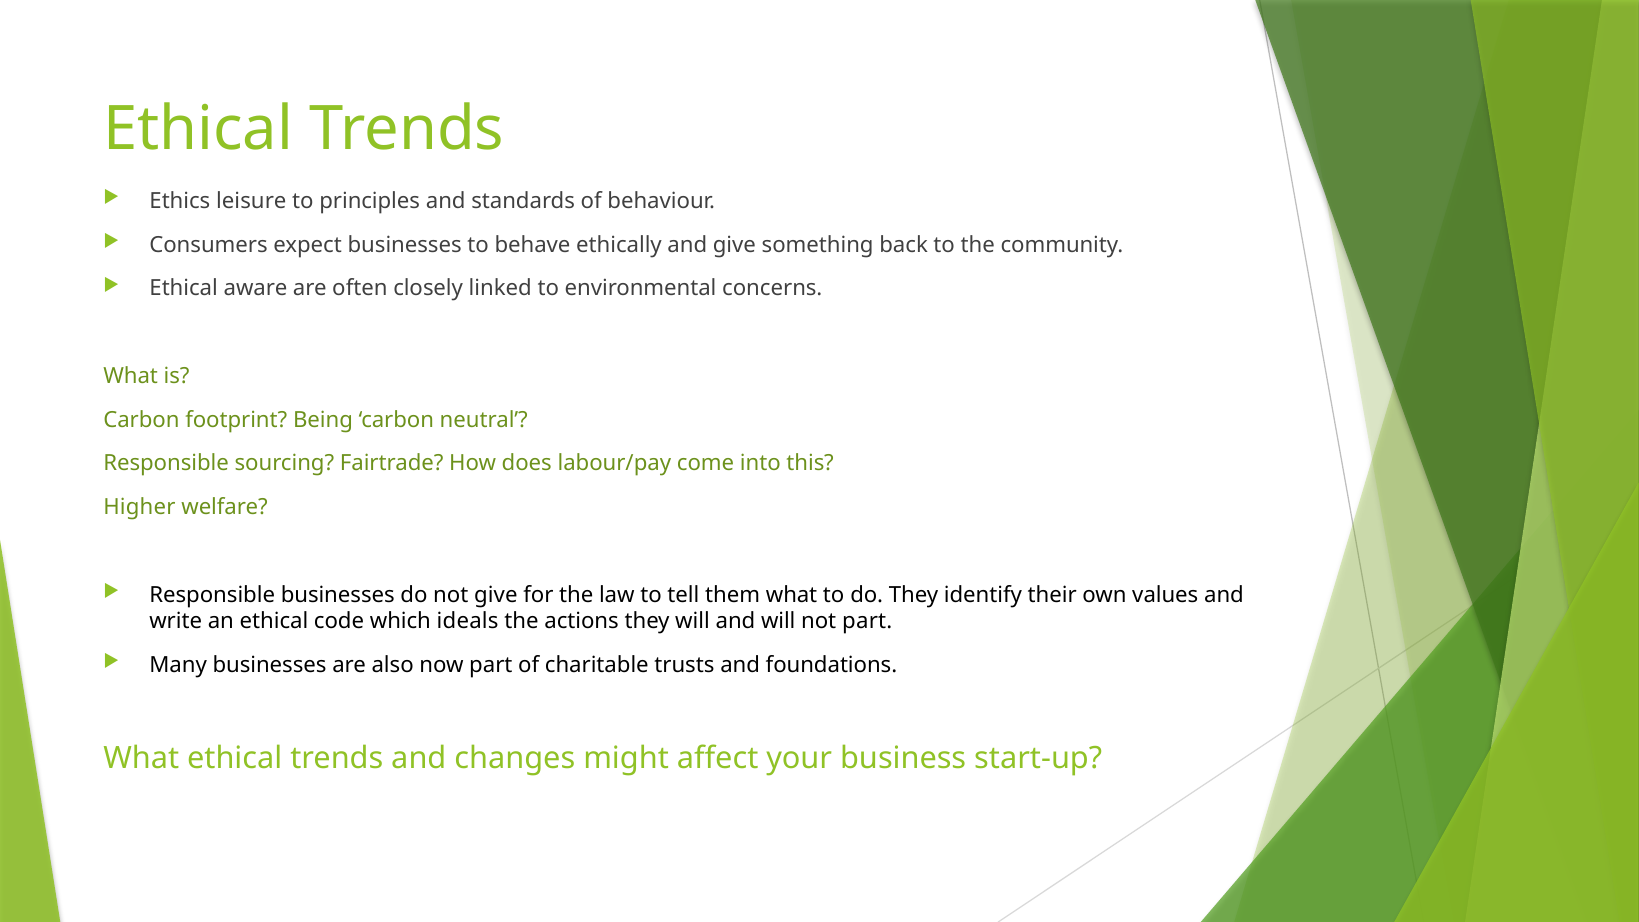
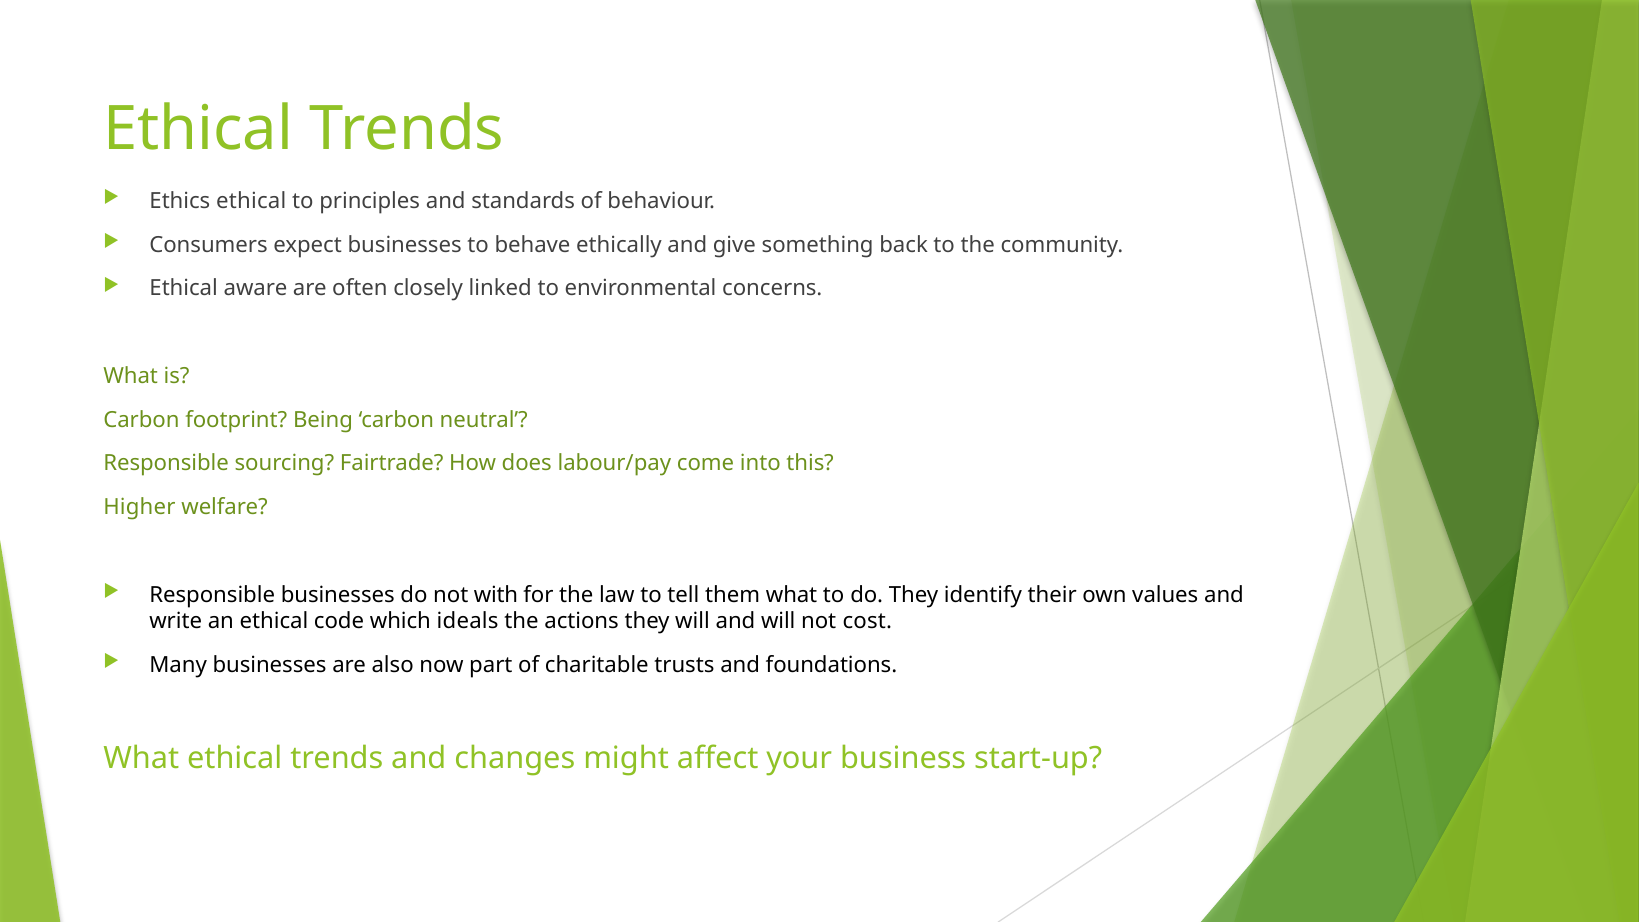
Ethics leisure: leisure -> ethical (251, 201)
not give: give -> with (496, 595)
not part: part -> cost (867, 621)
